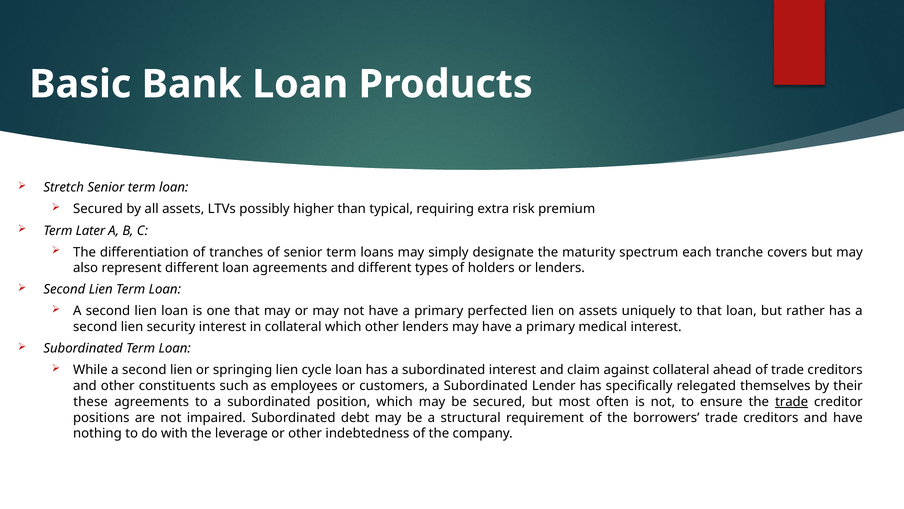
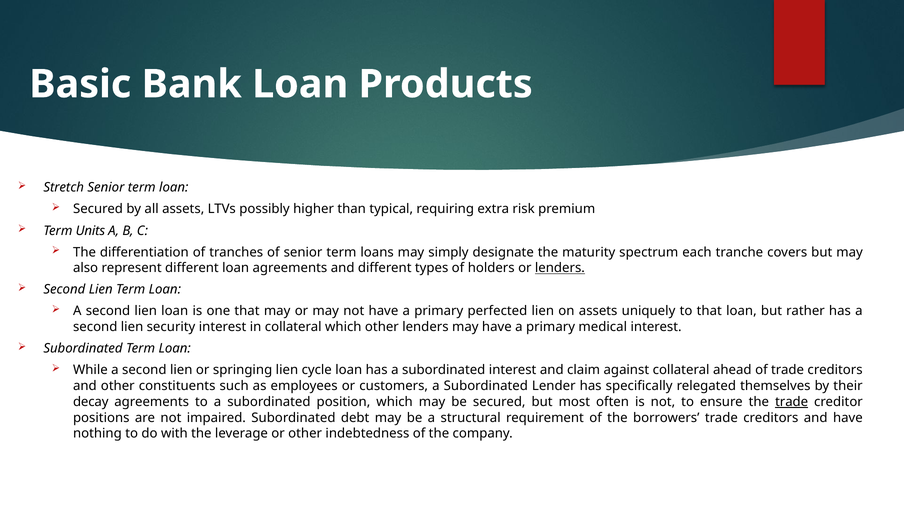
Later: Later -> Units (90, 230)
lenders underline: none -> present (560, 268)
these: these -> decay (91, 402)
